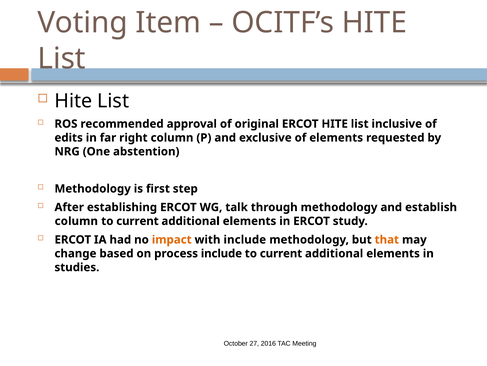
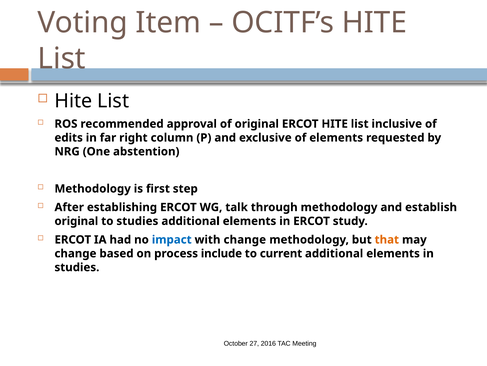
column: column -> original (76, 221)
current: current -> studies (137, 221)
impact colour: orange -> blue (172, 239)
with include: include -> change (245, 239)
